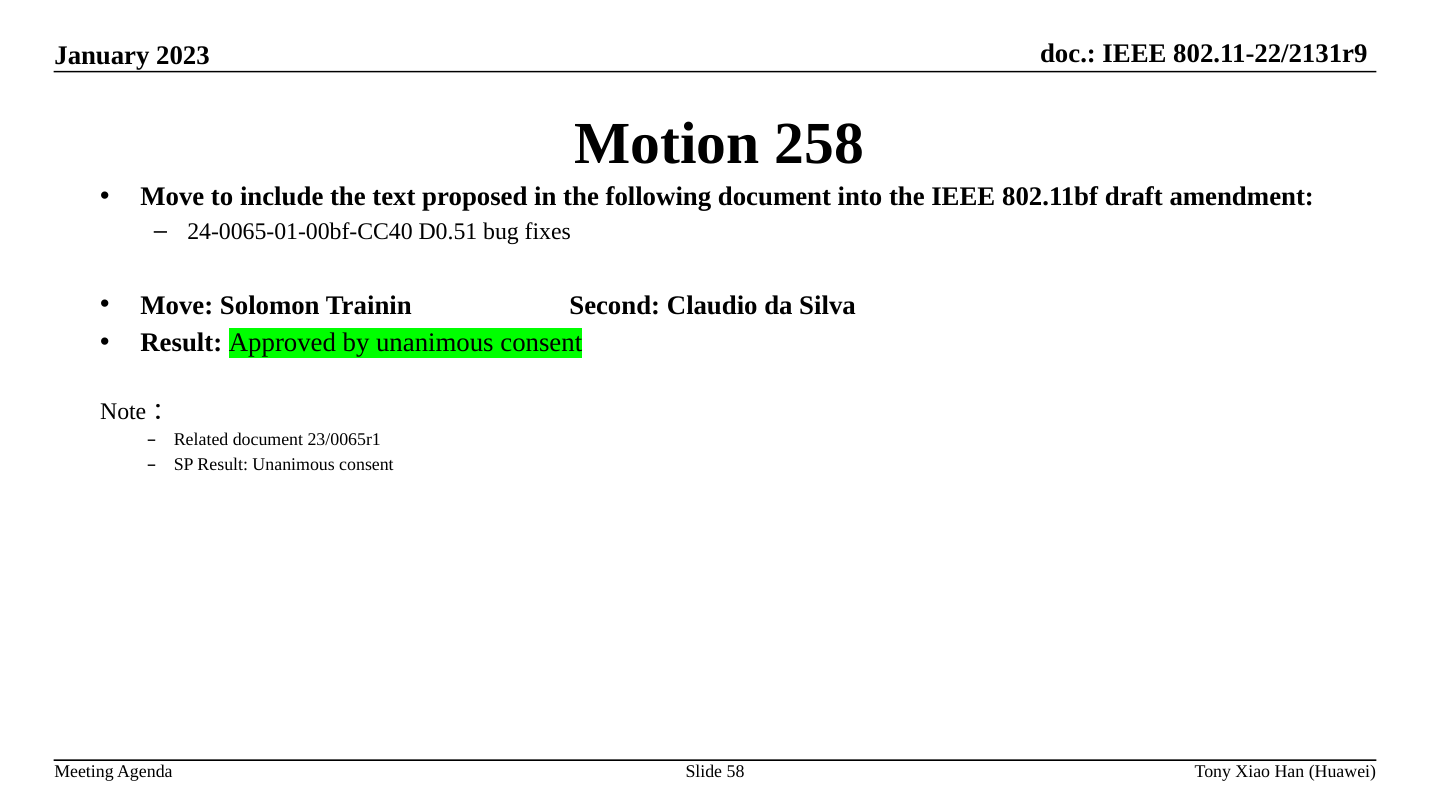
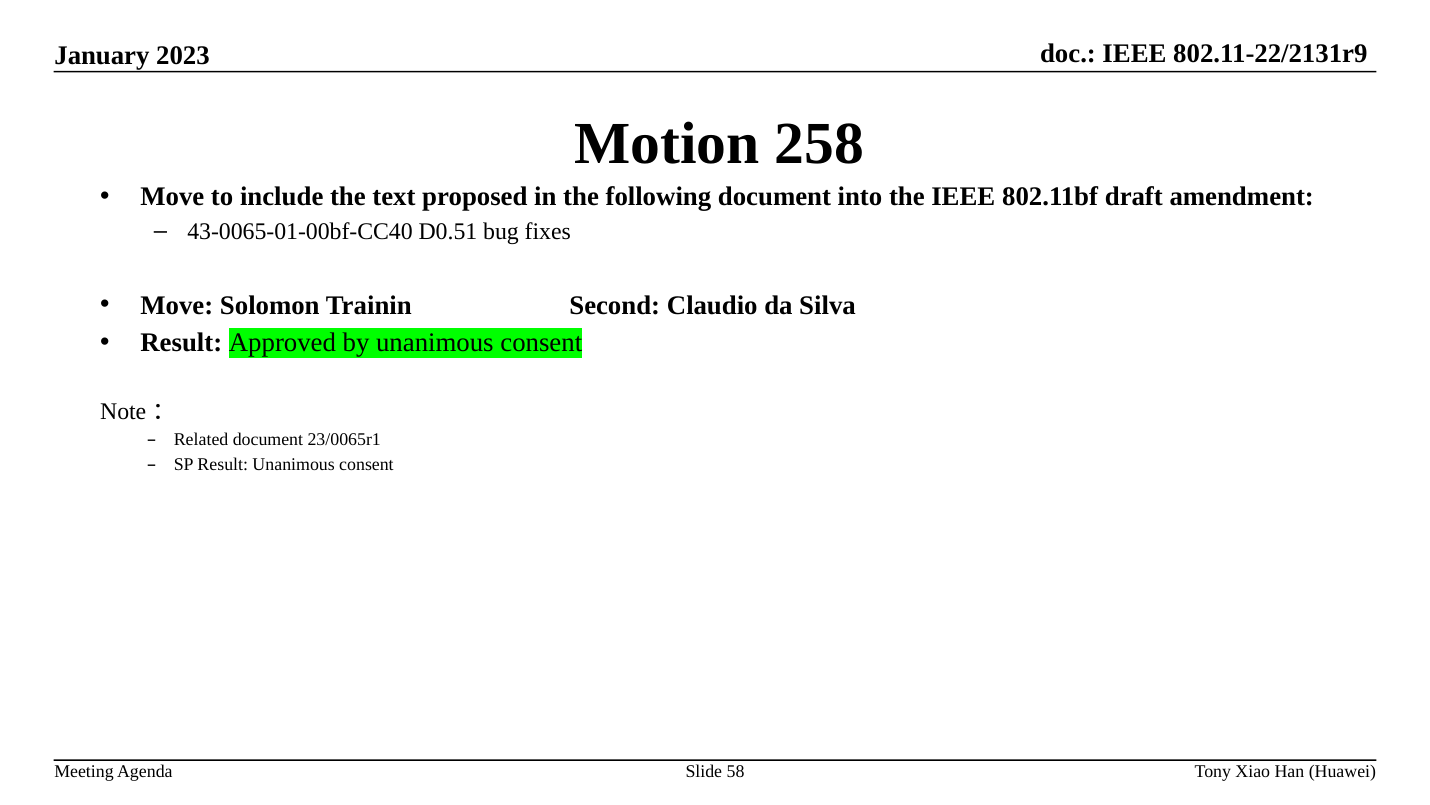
24-0065-01-00bf-CC40: 24-0065-01-00bf-CC40 -> 43-0065-01-00bf-CC40 (300, 232)
